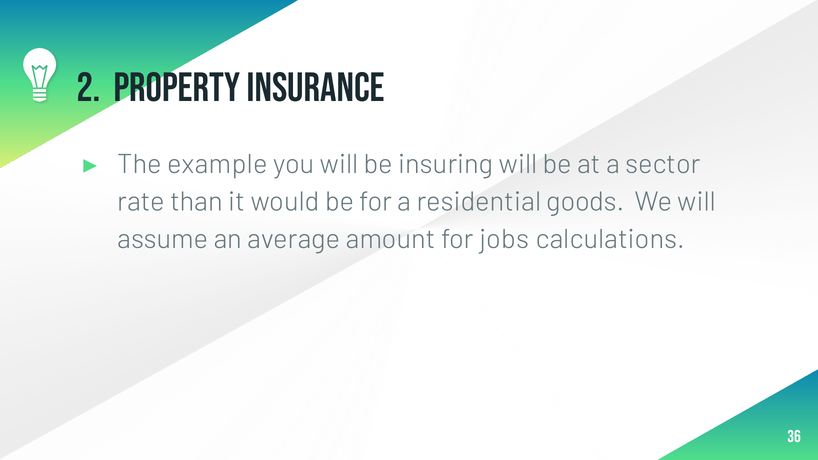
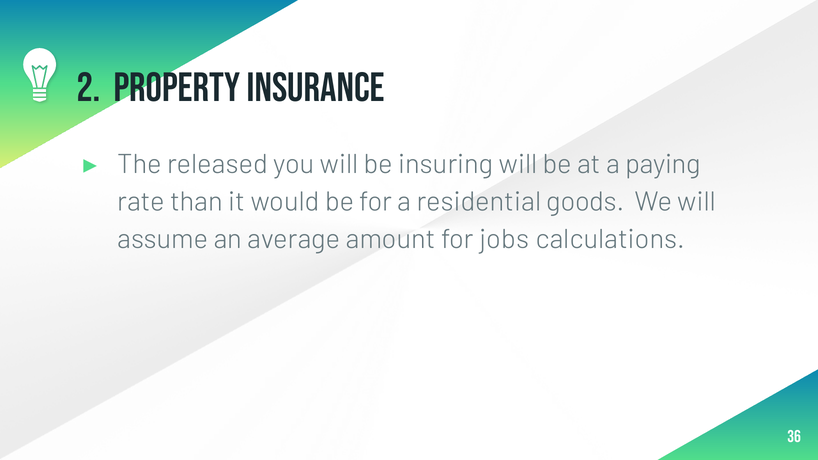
example: example -> released (217, 164)
sector: sector -> paying (663, 164)
